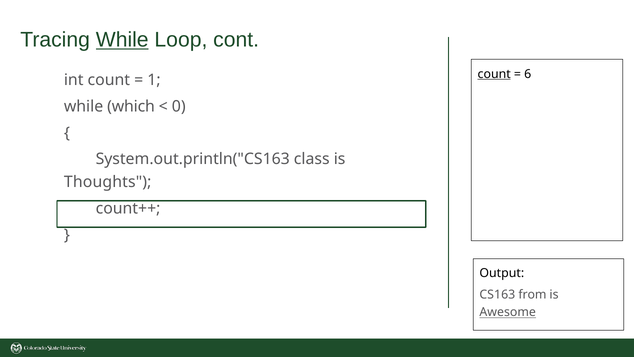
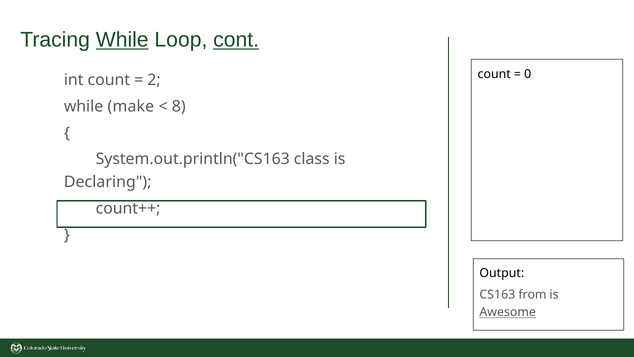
cont underline: none -> present (236, 40)
count underline: present -> none (494, 74)
6: 6 -> 0 (528, 74)
1: 1 -> 2 (154, 80)
which: which -> make (131, 106)
0: 0 -> 8 (179, 106)
Thoughts: Thoughts -> Declaring (108, 182)
